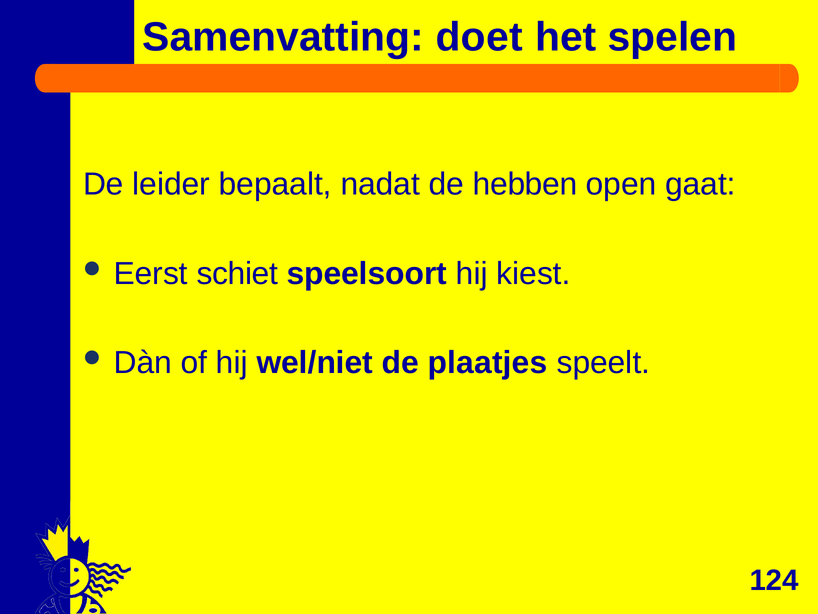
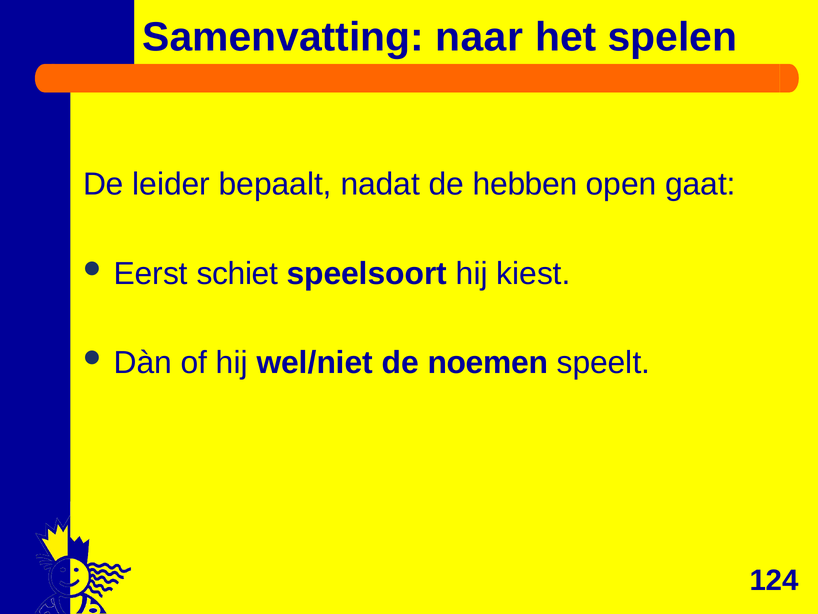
doet: doet -> naar (479, 37)
plaatjes: plaatjes -> noemen (488, 363)
